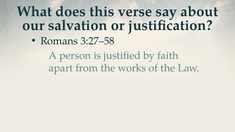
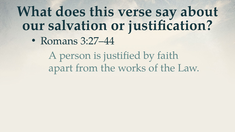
3:27–58: 3:27–58 -> 3:27–44 (98, 41)
